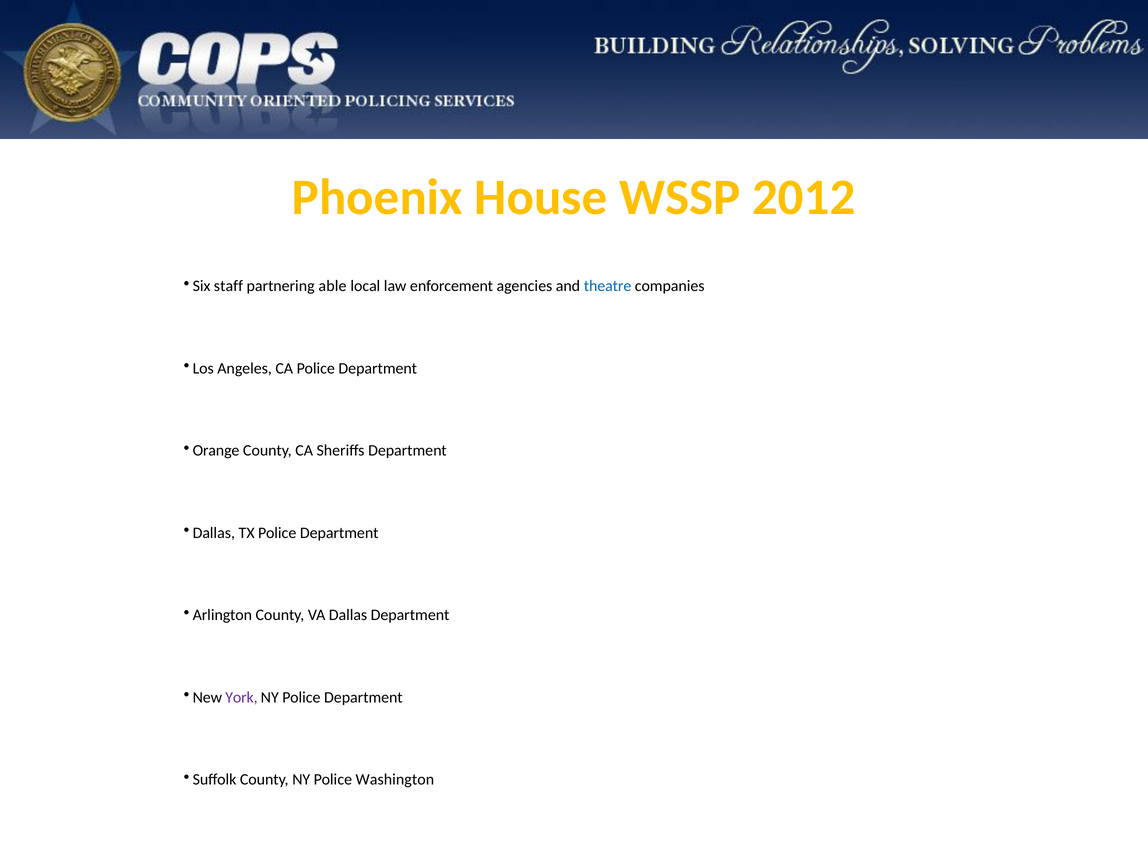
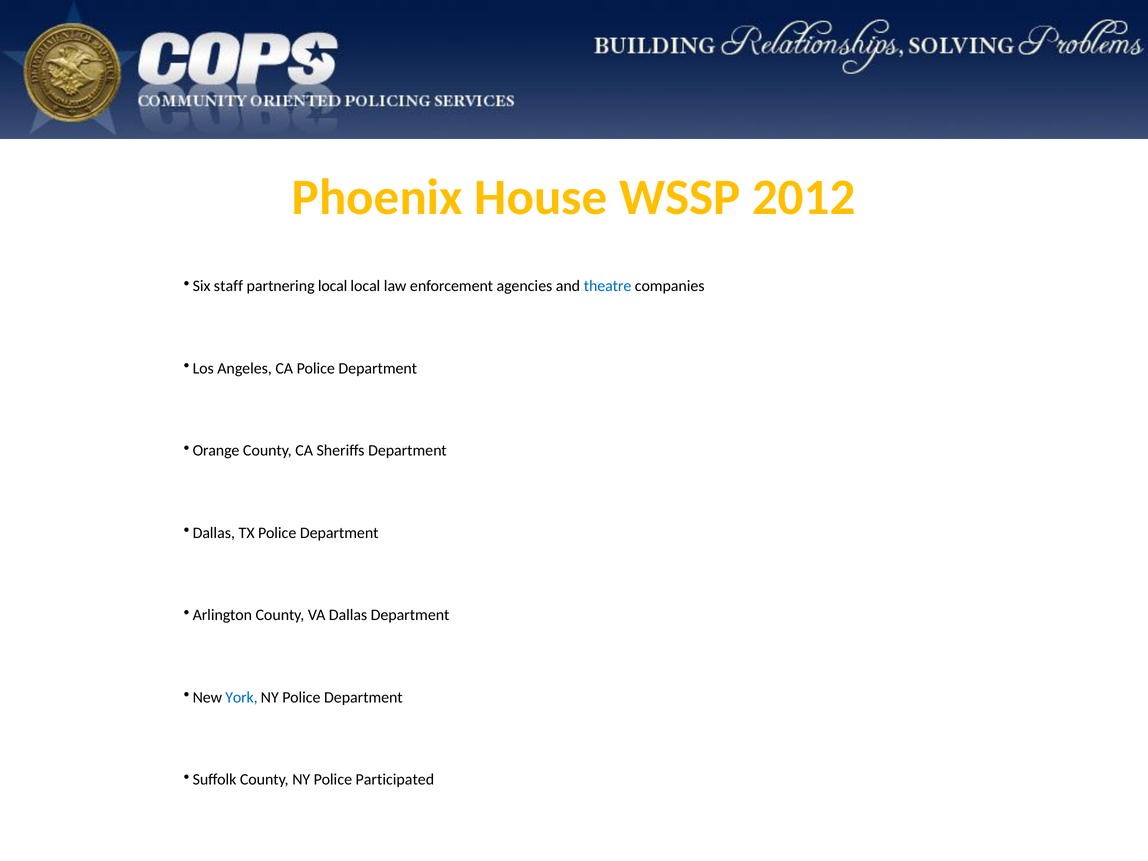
partnering able: able -> local (333, 286)
York colour: purple -> blue (241, 697)
Washington: Washington -> Participated (395, 780)
